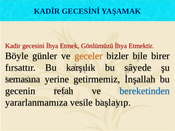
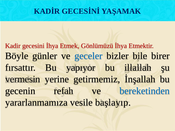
geceler colour: orange -> blue (88, 56)
karşılık: karşılık -> yapıyor (81, 68)
sâyede: sâyede -> illallah (138, 68)
semasına: semasına -> vermesin (23, 79)
